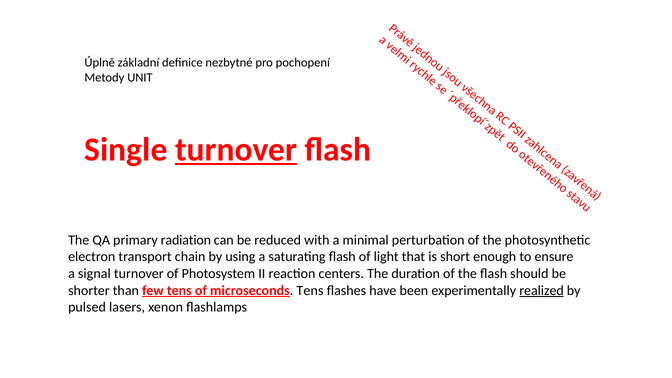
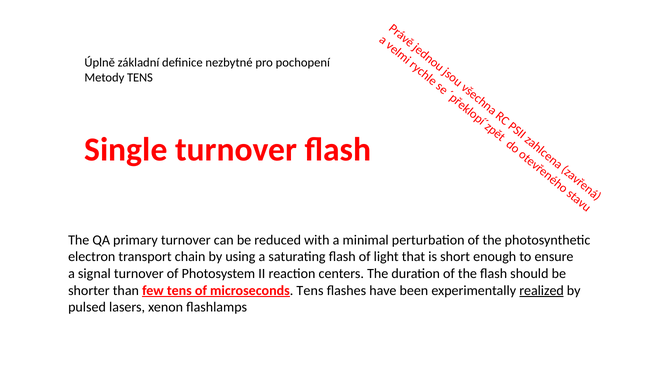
Metody UNIT: UNIT -> TENS (140, 78)
turnover underline: present -> none (236, 150)
primary radiation: radiation -> turnover (186, 240)
